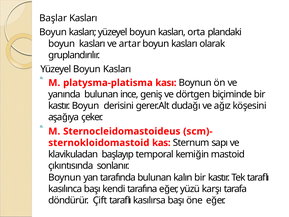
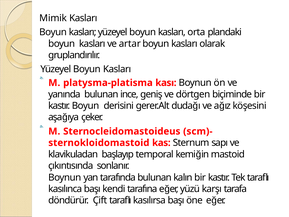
Başlar: Başlar -> Mimik (53, 18)
